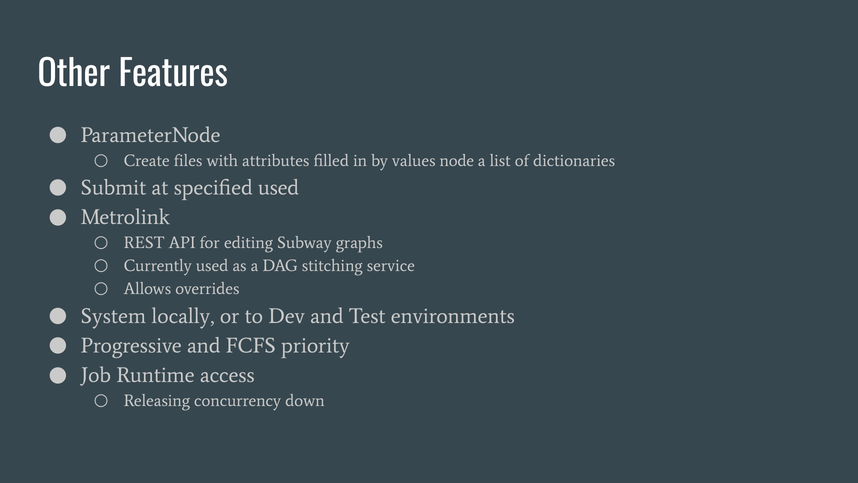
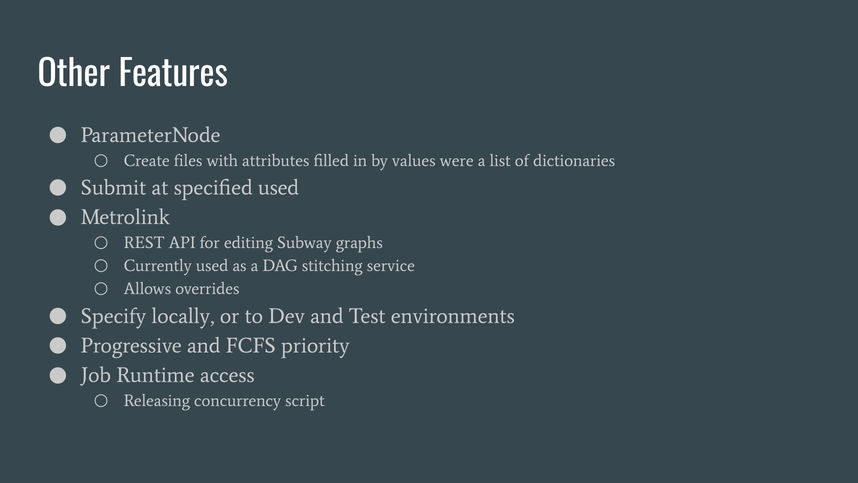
node: node -> were (457, 160)
System: System -> Specify (113, 316)
down: down -> script (305, 400)
